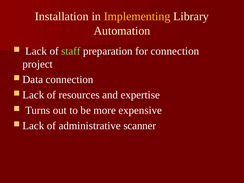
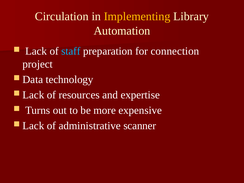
Installation: Installation -> Circulation (62, 16)
staff colour: light green -> light blue (71, 51)
Data connection: connection -> technology (70, 80)
